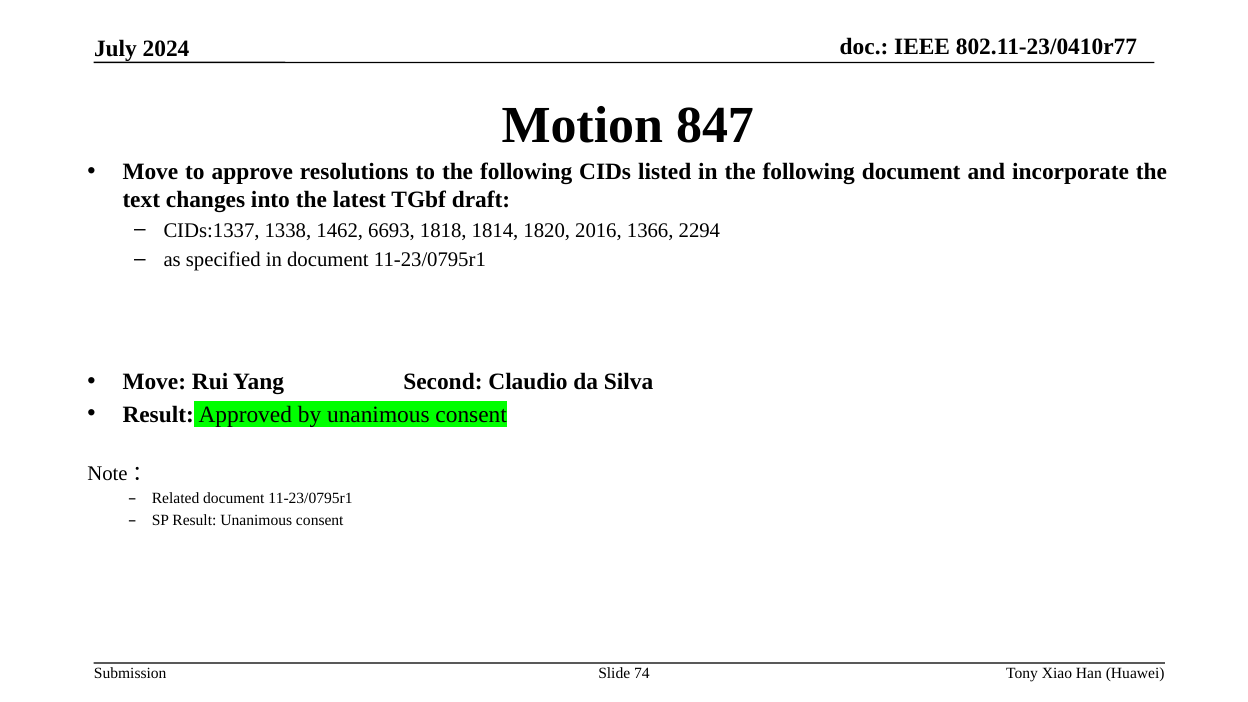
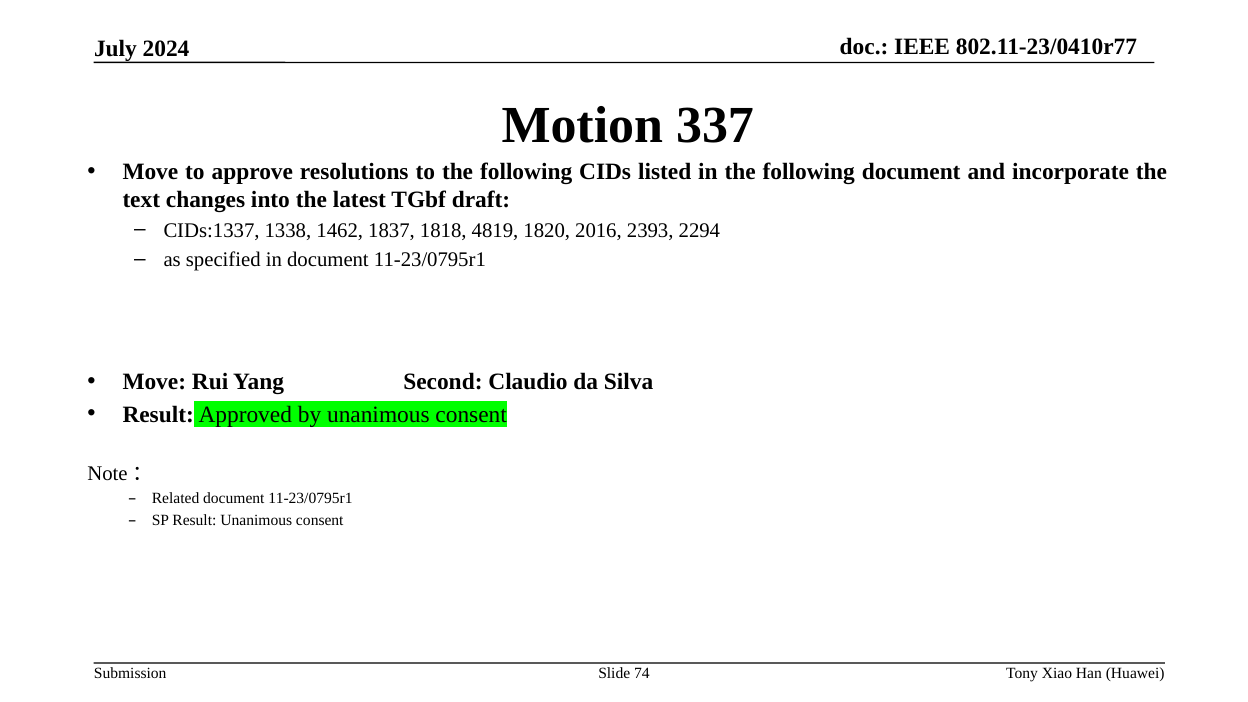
847: 847 -> 337 (715, 125)
6693: 6693 -> 1837 (392, 230)
1814: 1814 -> 4819 (495, 230)
1366: 1366 -> 2393 (650, 230)
